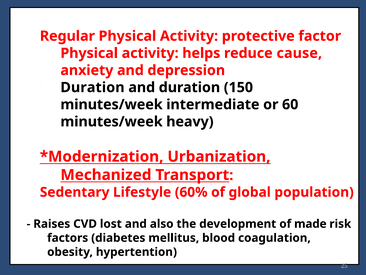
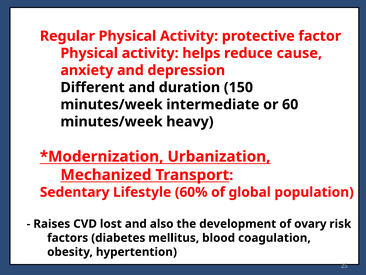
Duration: Duration -> Different (93, 87)
made: made -> ovary (310, 223)
